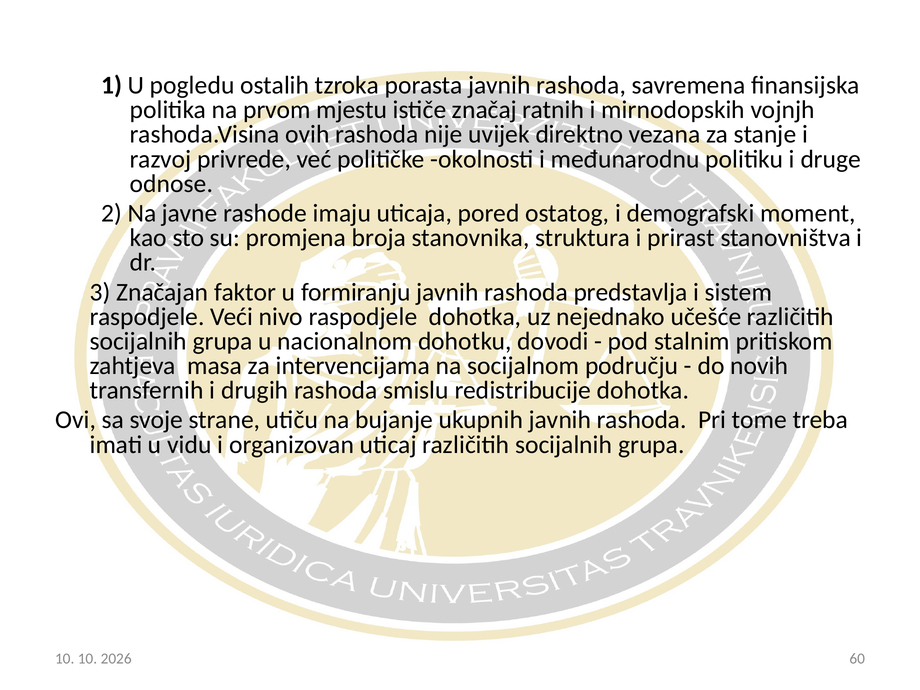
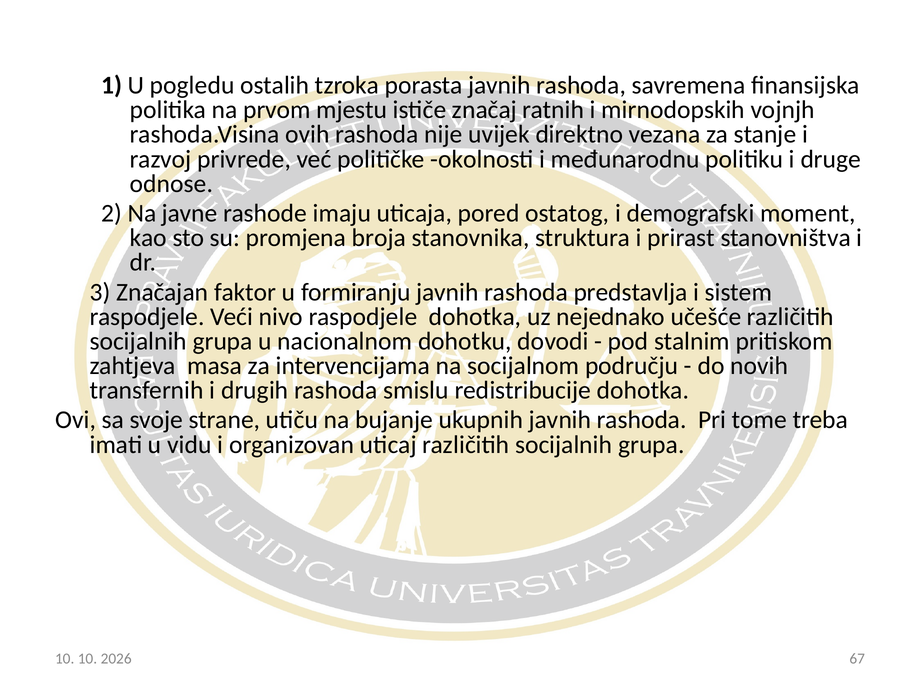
60: 60 -> 67 (857, 659)
